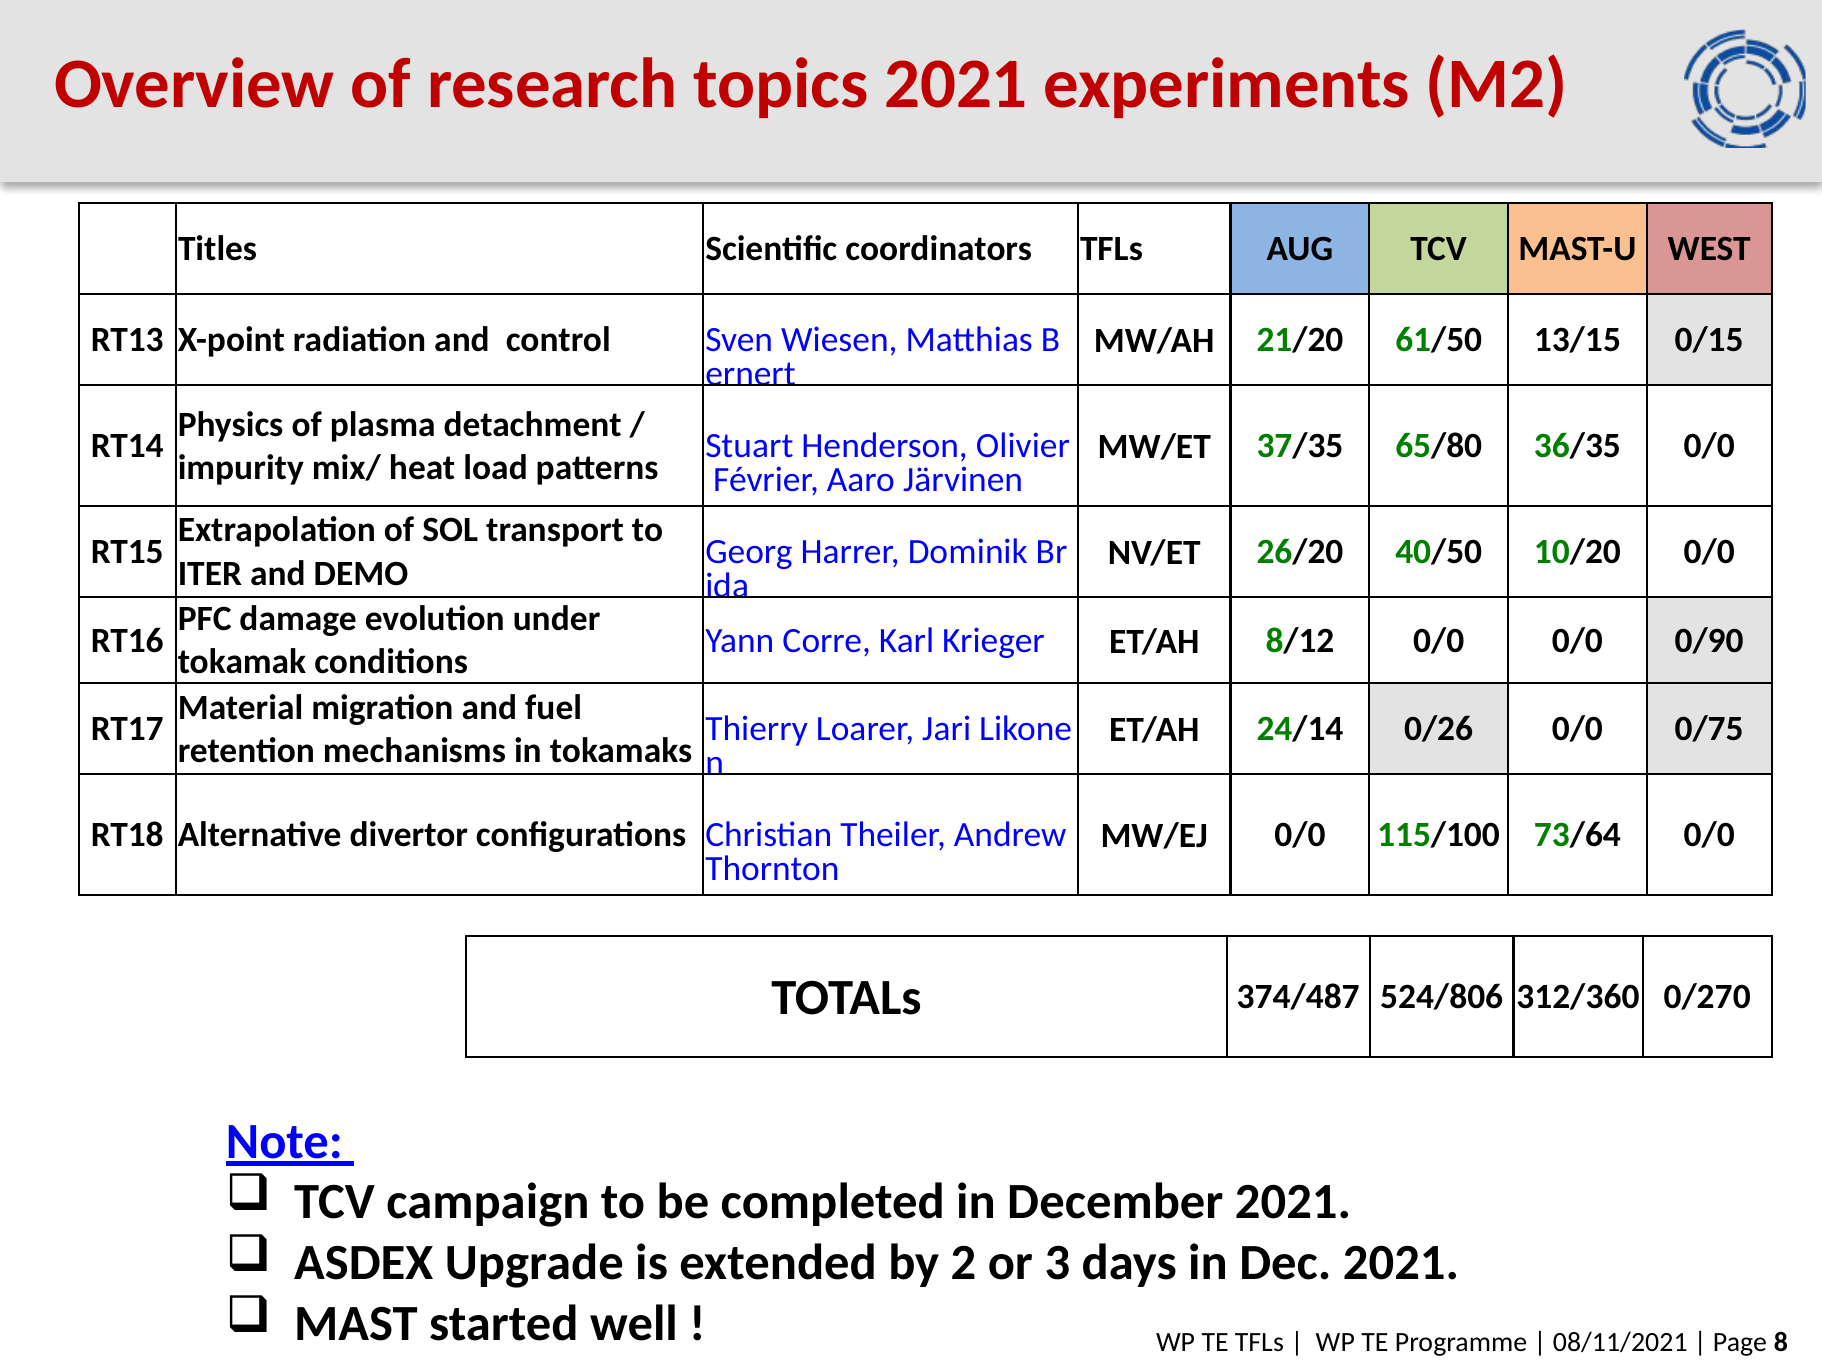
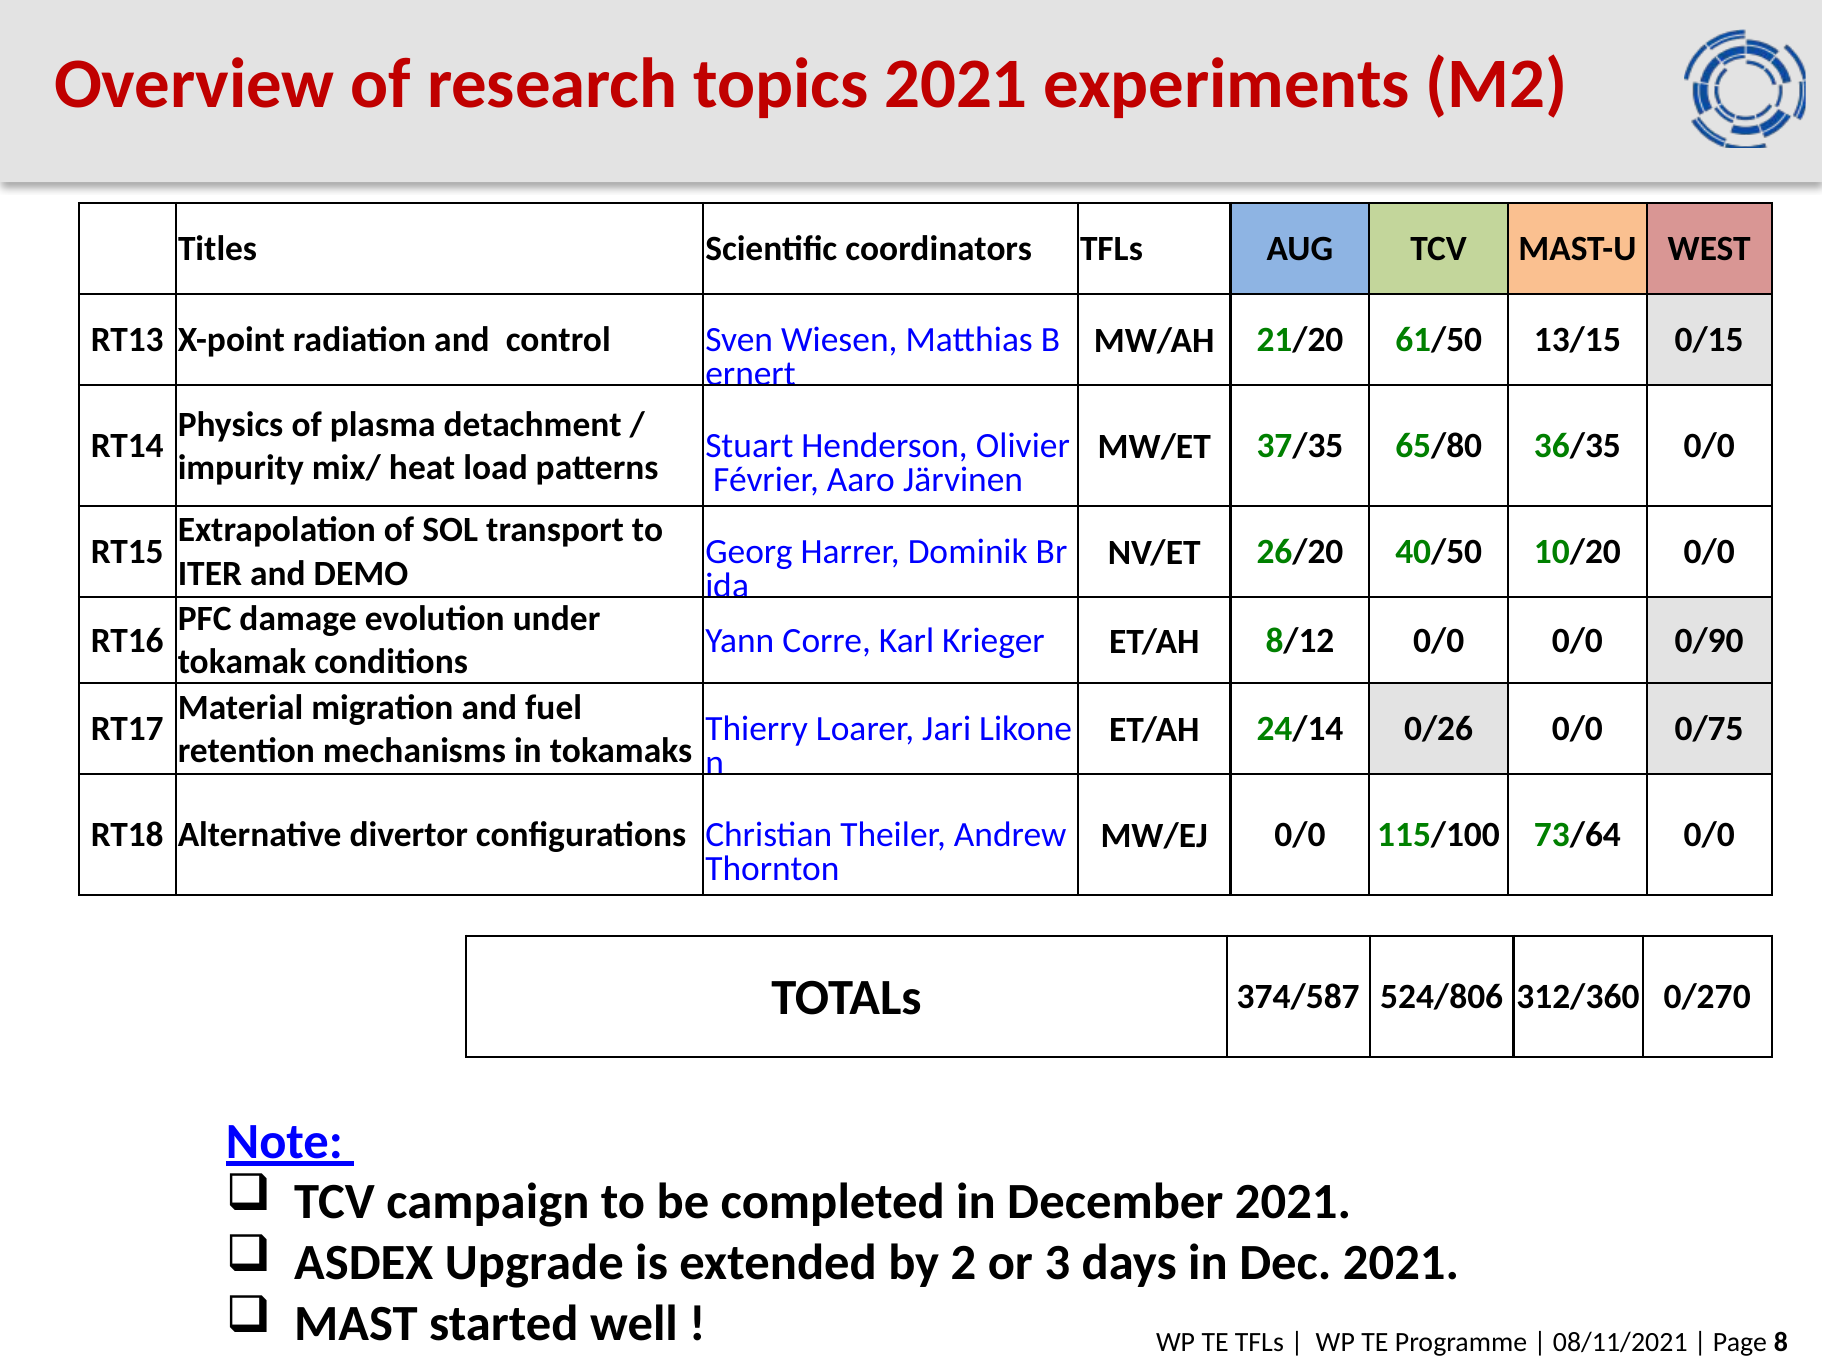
374/487: 374/487 -> 374/587 (1298, 996)
